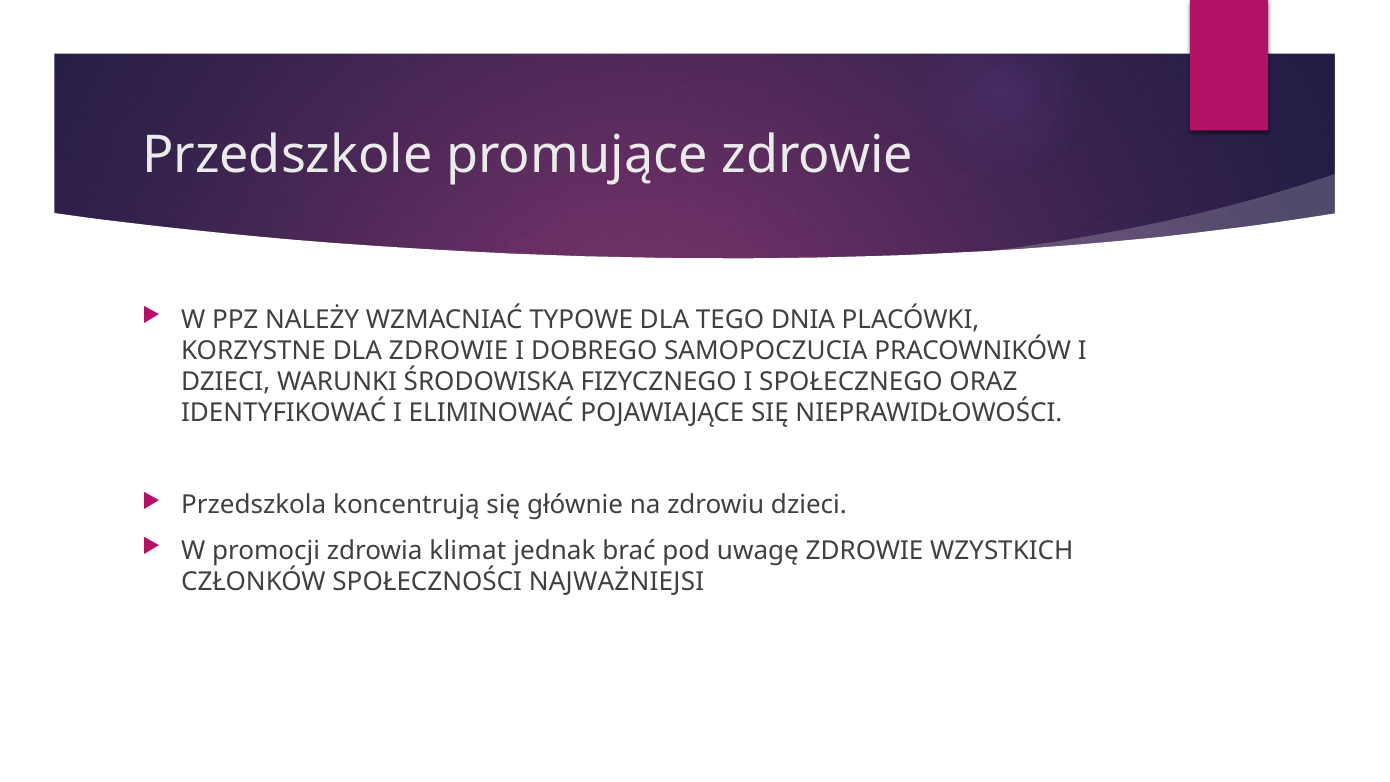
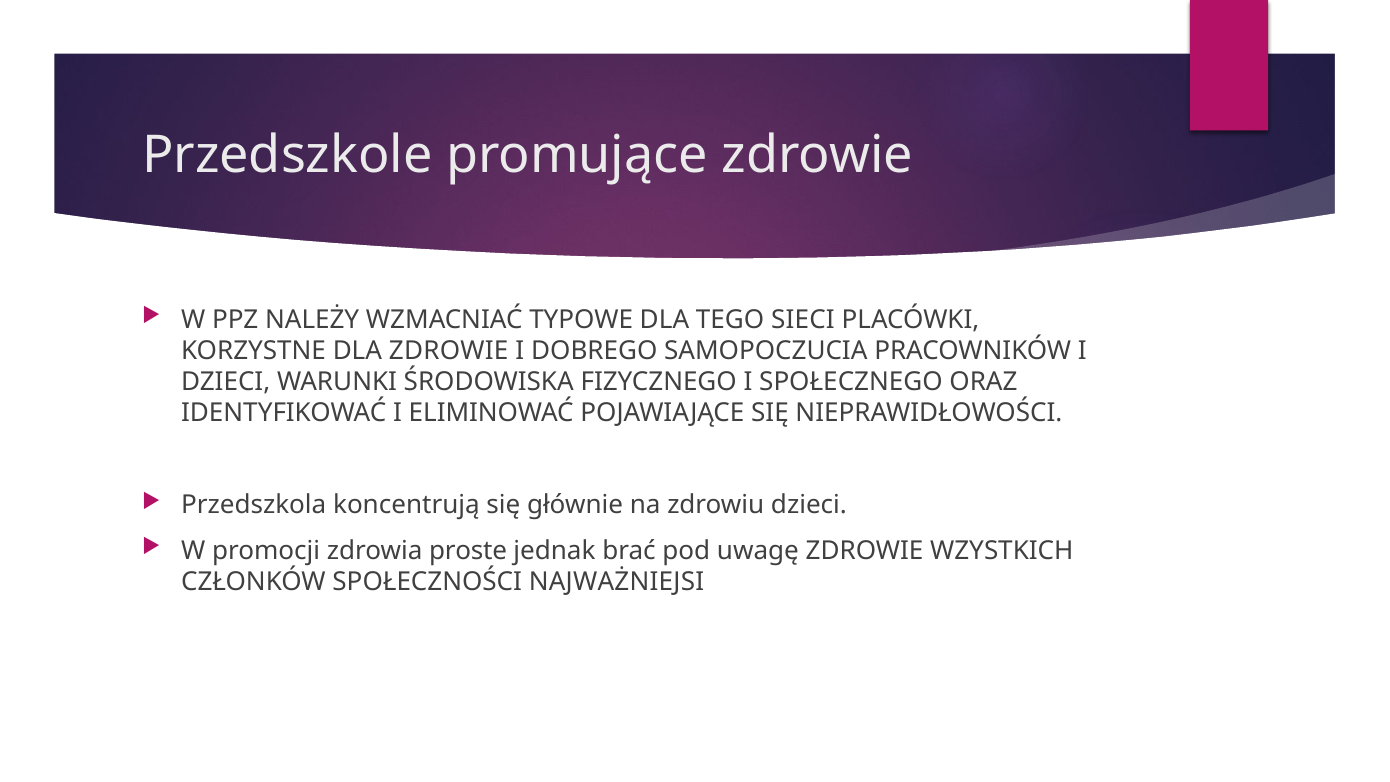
DNIA: DNIA -> SIECI (803, 319)
klimat: klimat -> proste (468, 551)
